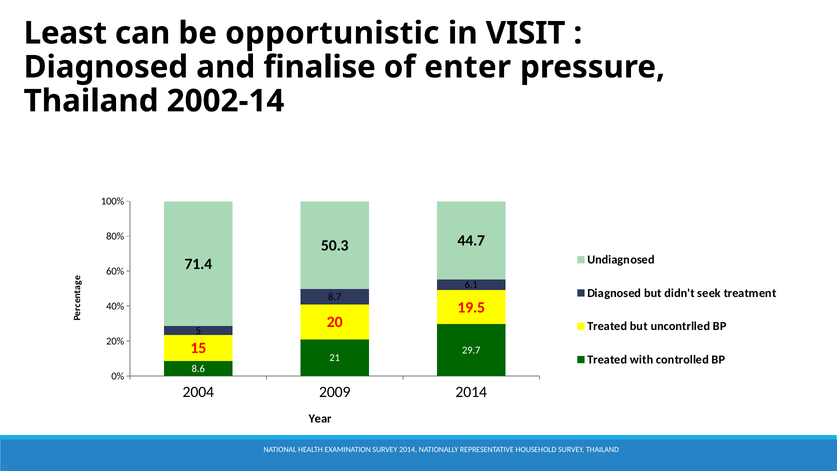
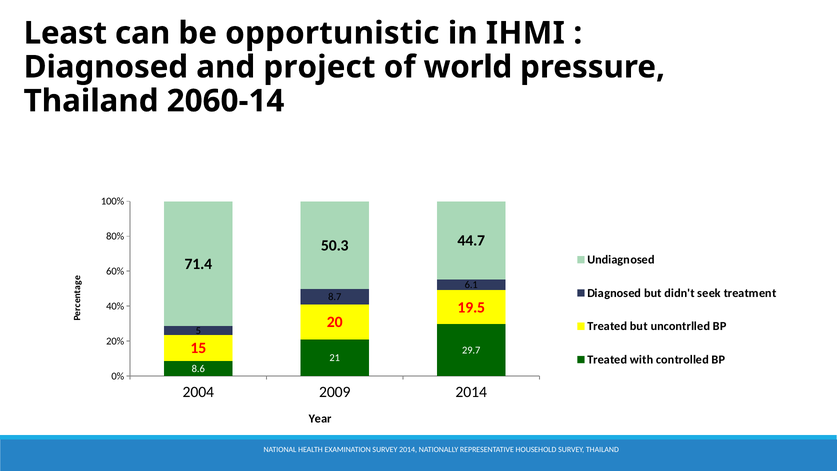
VISIT: VISIT -> IHMI (525, 33)
finalise: finalise -> project (319, 67)
enter: enter -> world (468, 67)
2002-14: 2002-14 -> 2060-14 (226, 101)
